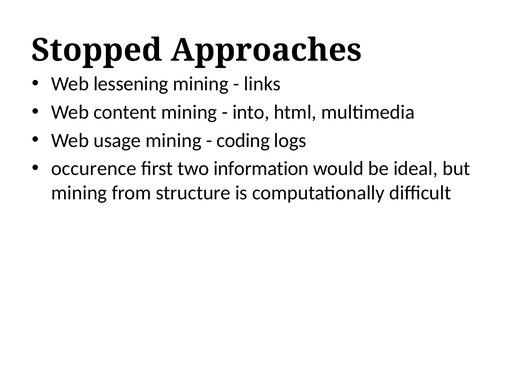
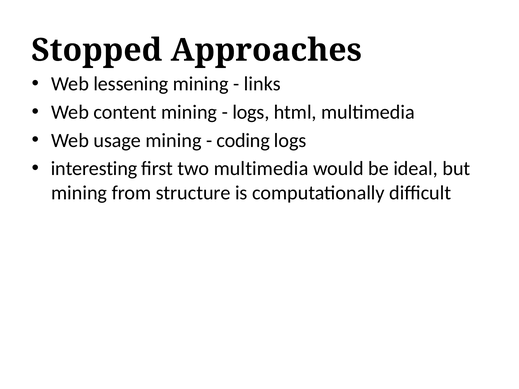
into: into -> logs (251, 112)
occurence: occurence -> interesting (94, 169)
two information: information -> multimedia (261, 169)
